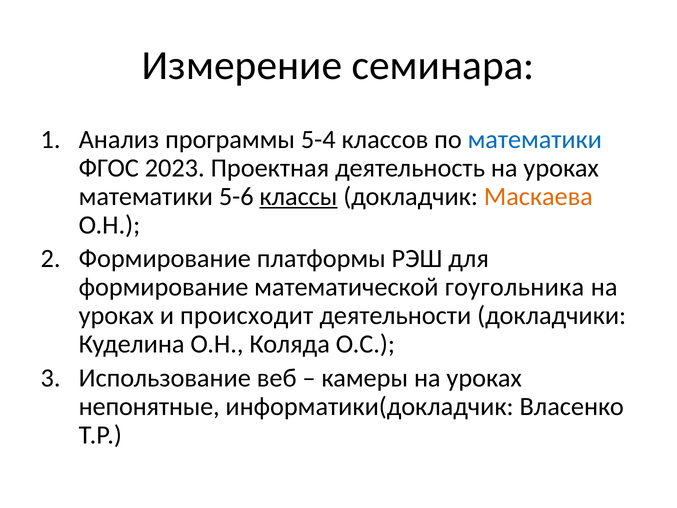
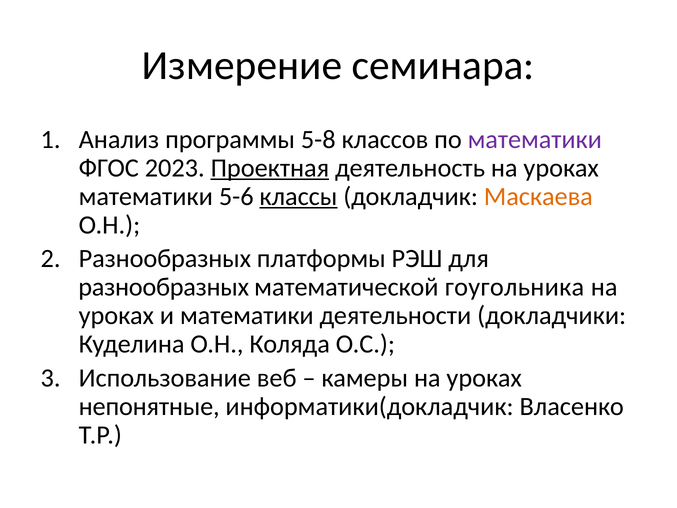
5-4: 5-4 -> 5-8 (318, 140)
математики colour: blue -> purple (535, 140)
Проектная underline: none -> present (270, 168)
Формирование: Формирование -> Разнообразных (165, 259)
формирование: формирование -> разнообразных (164, 287)
и происходит: происходит -> математики (247, 316)
